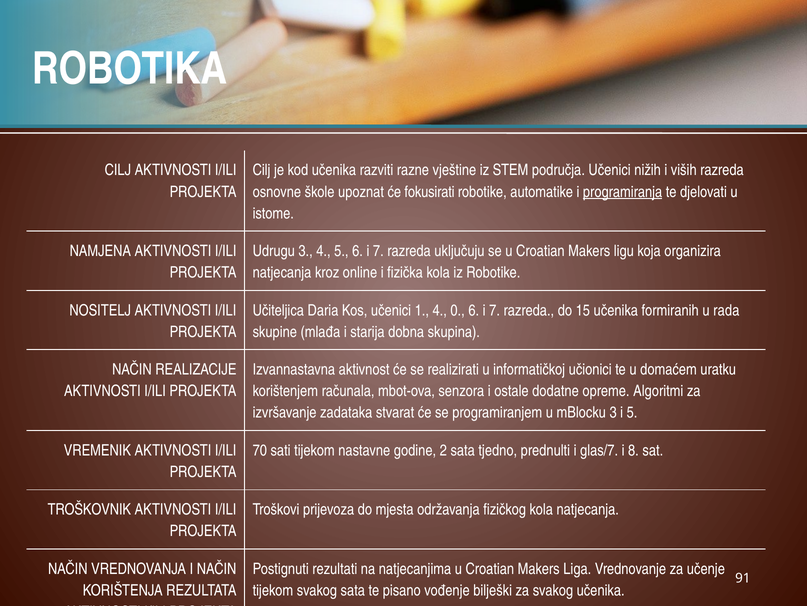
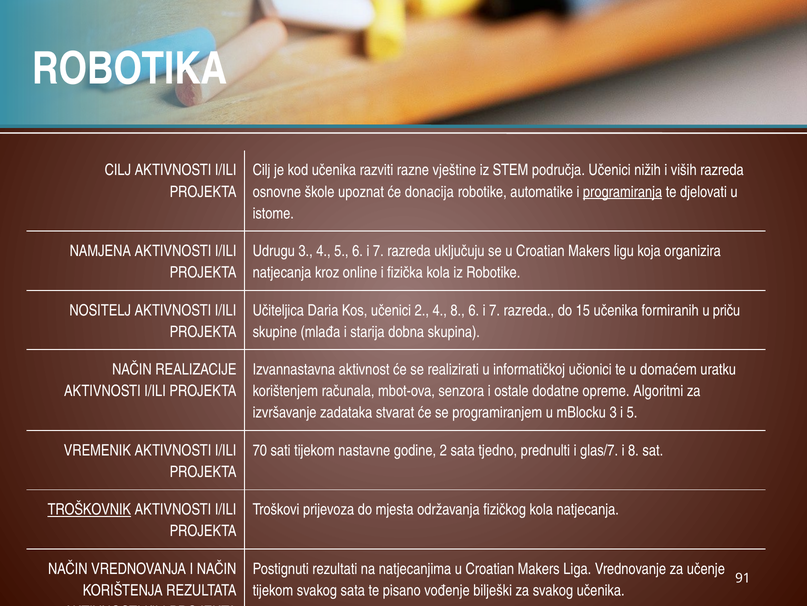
fokusirati: fokusirati -> donacija (429, 192)
učenici 1: 1 -> 2 (422, 310)
4 0: 0 -> 8 (458, 310)
rada: rada -> priču (726, 310)
TROŠKOVNIK underline: none -> present (89, 509)
